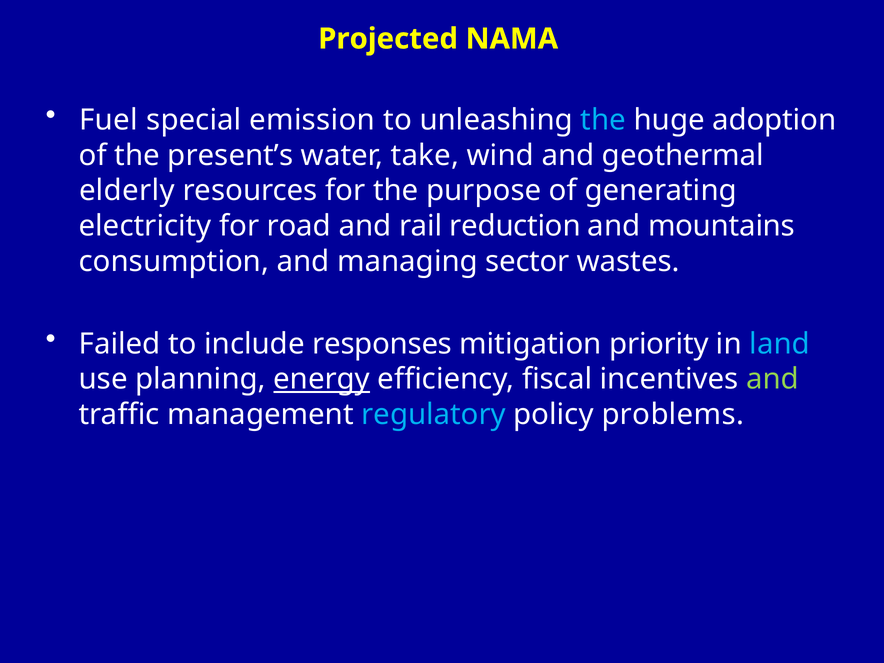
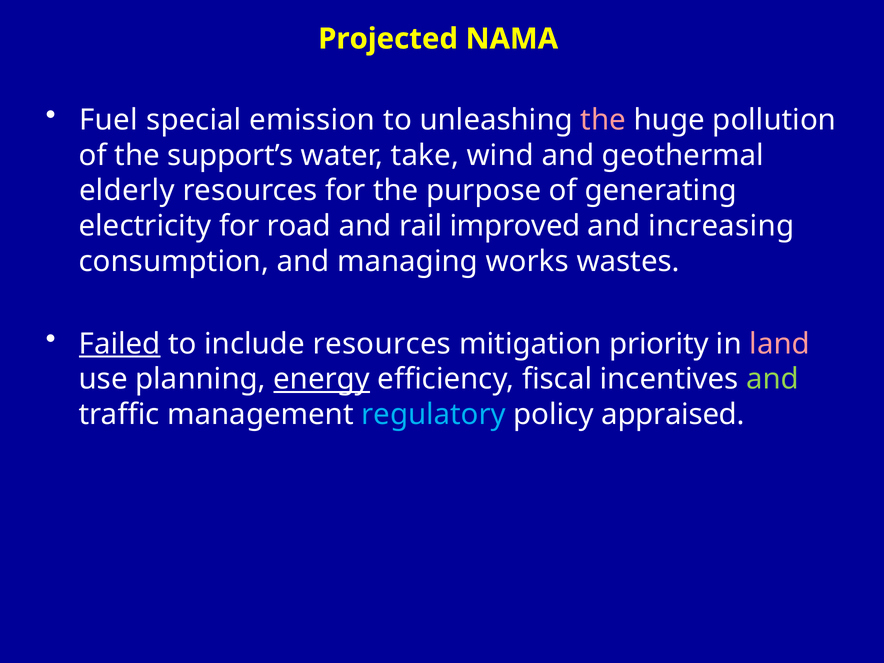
the colour: light blue -> pink (603, 120)
adoption: adoption -> pollution (774, 120)
present’s: present’s -> support’s (231, 155)
reduction: reduction -> improved (515, 226)
mountains: mountains -> increasing (721, 226)
sector: sector -> works (527, 261)
Failed underline: none -> present (120, 344)
include responses: responses -> resources (382, 344)
land colour: light blue -> pink (780, 344)
problems: problems -> appraised (673, 415)
